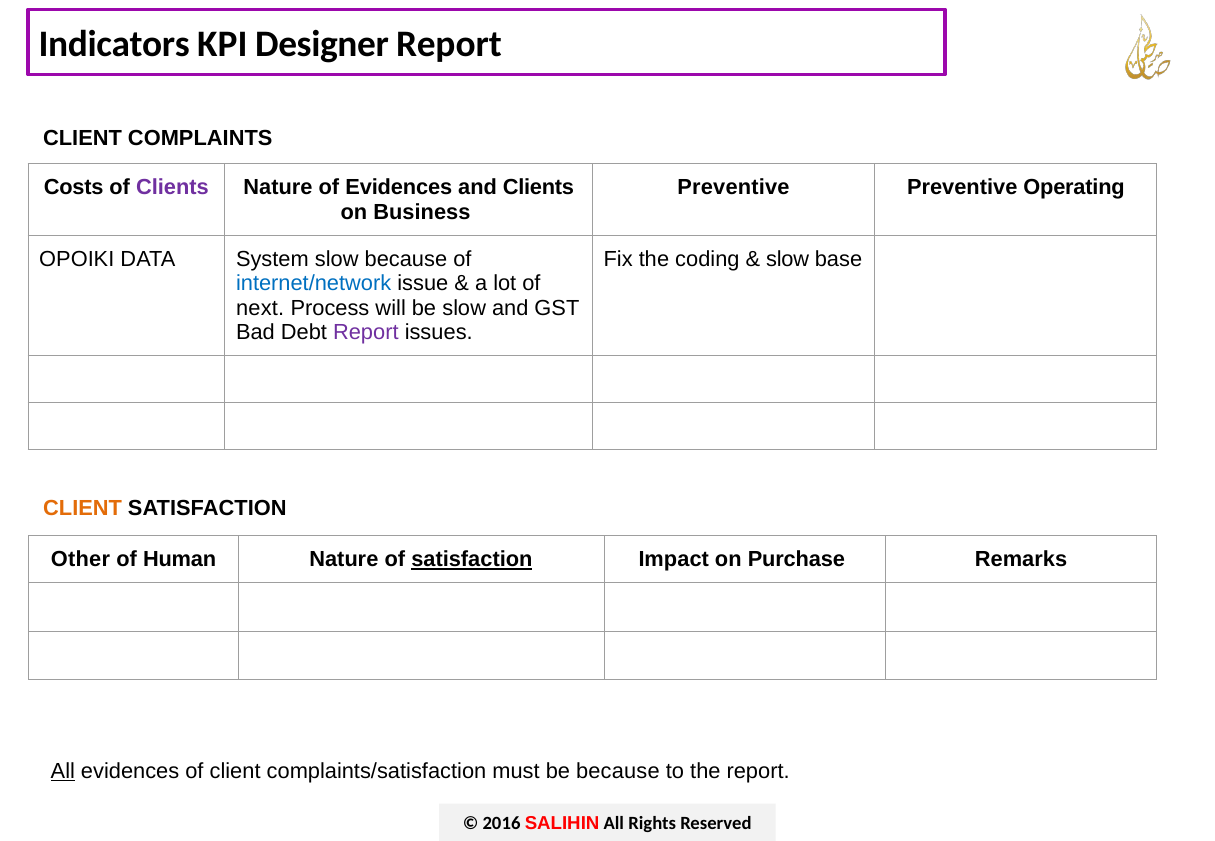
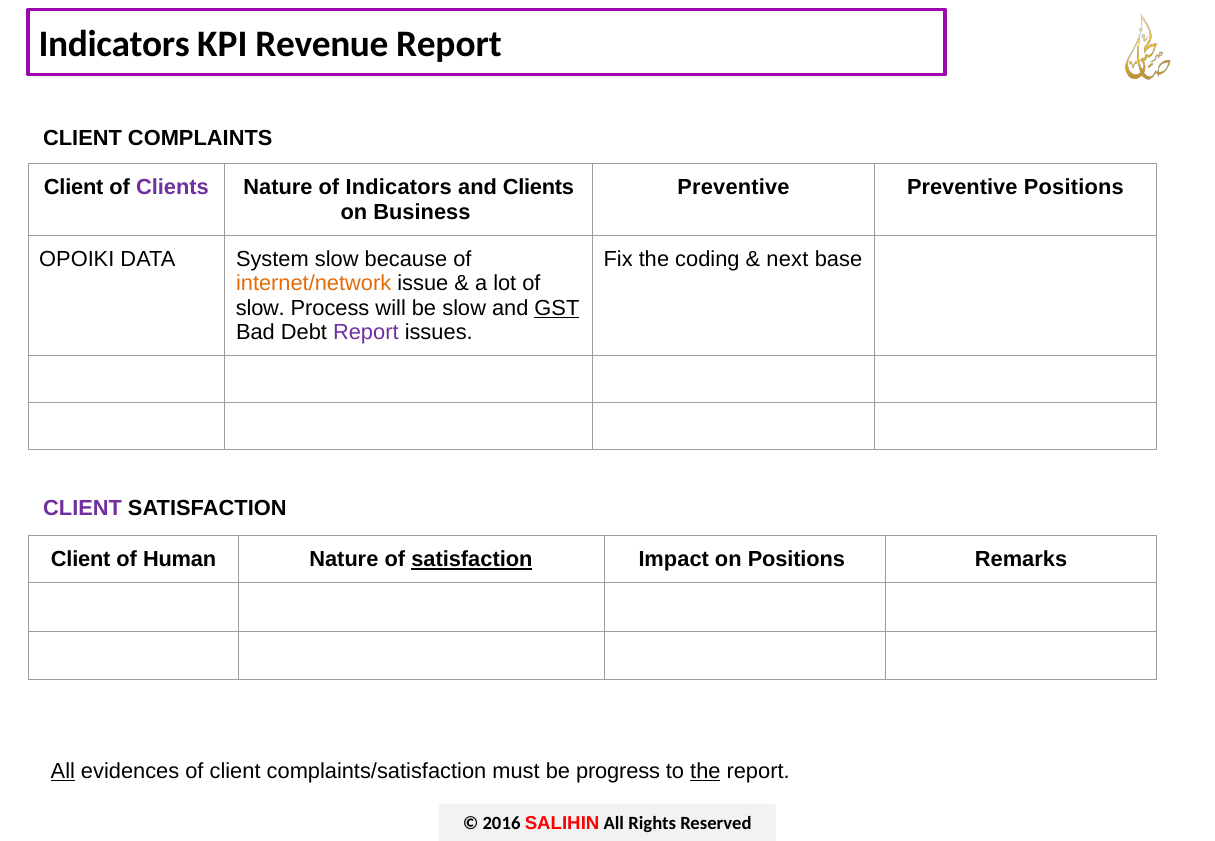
Designer: Designer -> Revenue (322, 45)
Costs: Costs -> Client (74, 188)
of Evidences: Evidences -> Indicators (399, 188)
Preventive Operating: Operating -> Positions (1074, 188)
slow: slow -> next (787, 259)
internet/network colour: blue -> orange (314, 284)
next: next -> slow (260, 308)
GST underline: none -> present (557, 308)
CLIENT colour: orange -> purple (83, 508)
Other: Other -> Client (81, 560)
on Purchase: Purchase -> Positions (796, 560)
be because: because -> progress (618, 771)
the underline: none -> present (705, 771)
